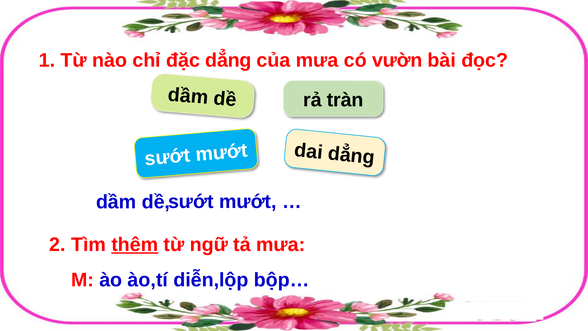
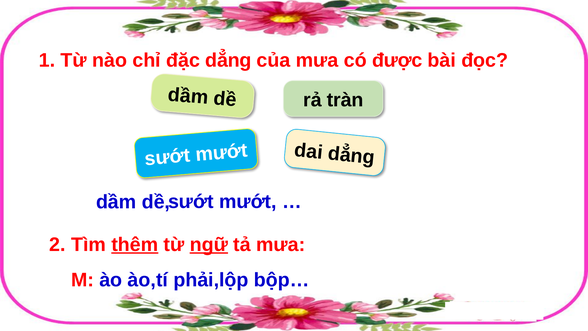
vườn: vườn -> được (397, 60)
ngữ underline: none -> present (209, 244)
diễn,lộp: diễn,lộp -> phải,lộp (211, 280)
